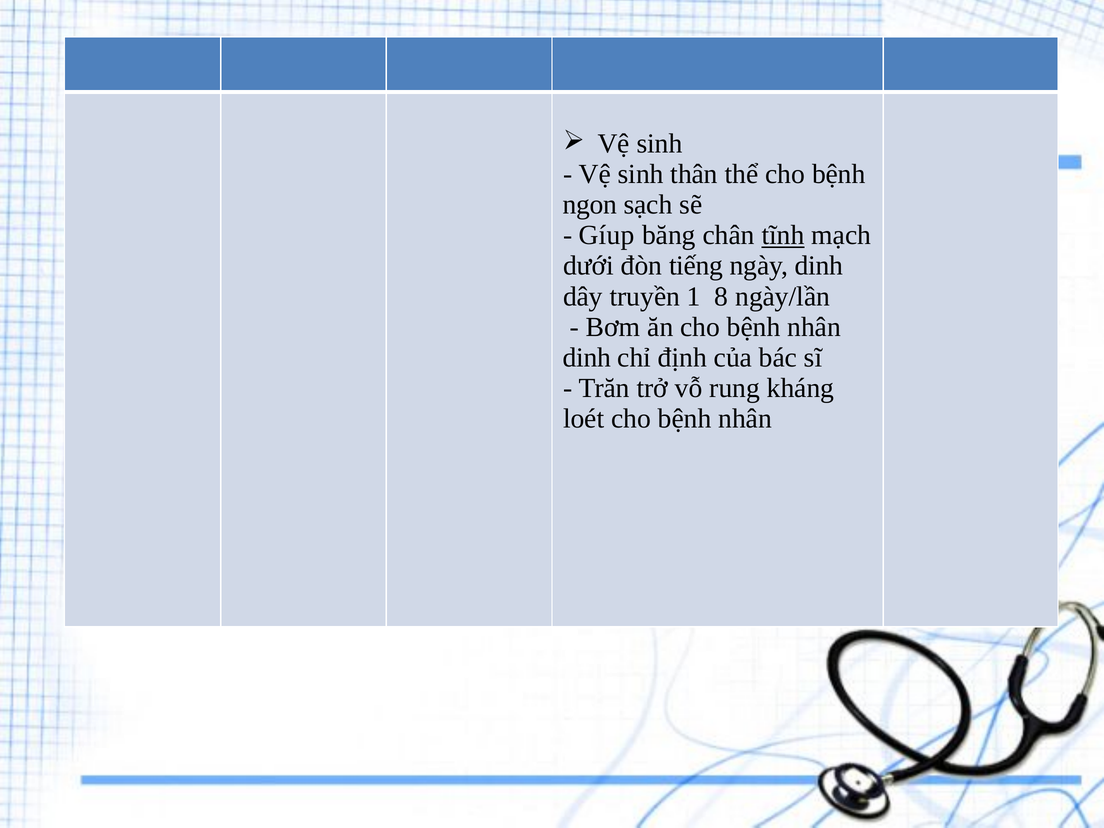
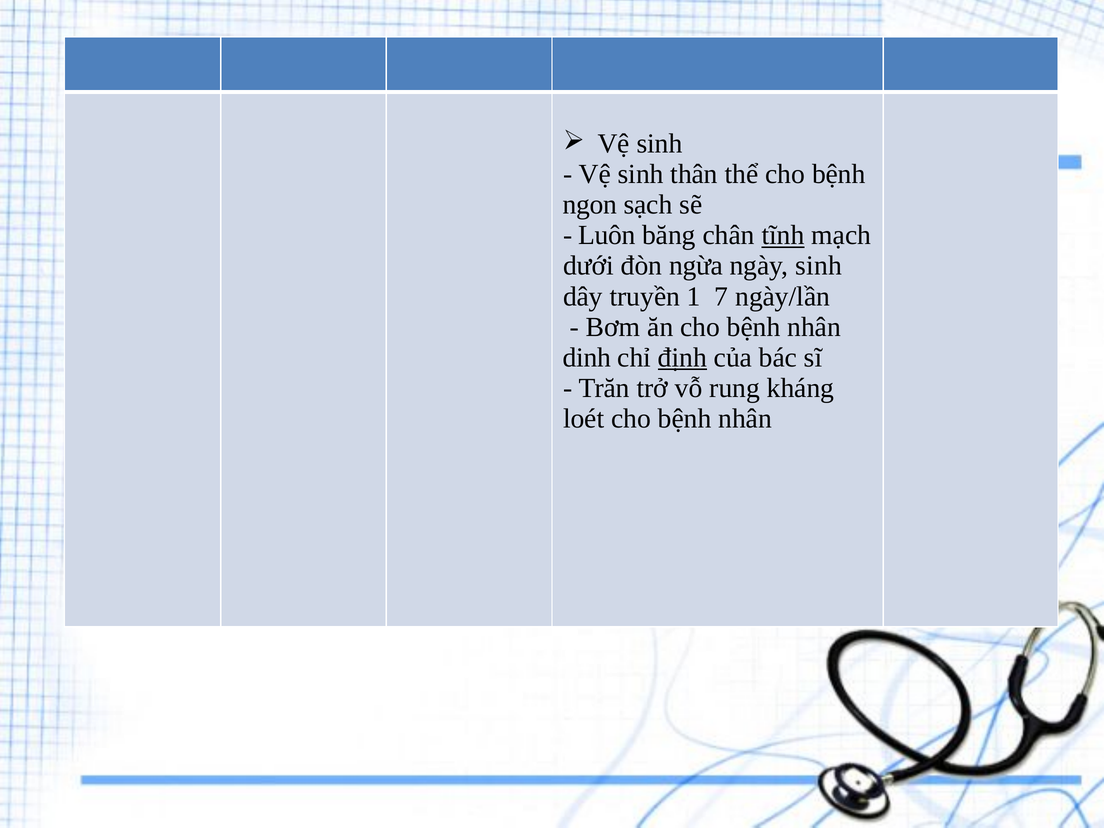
Gíup: Gíup -> Luôn (607, 235)
tiếng: tiếng -> ngừa (696, 266)
ngày dinh: dinh -> sinh (819, 266)
8: 8 -> 7 (721, 296)
định underline: none -> present (682, 358)
